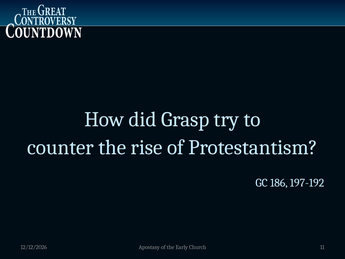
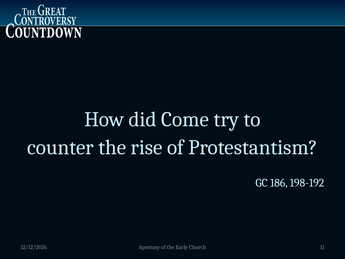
Grasp: Grasp -> Come (185, 119)
197-192: 197-192 -> 198-192 (307, 183)
